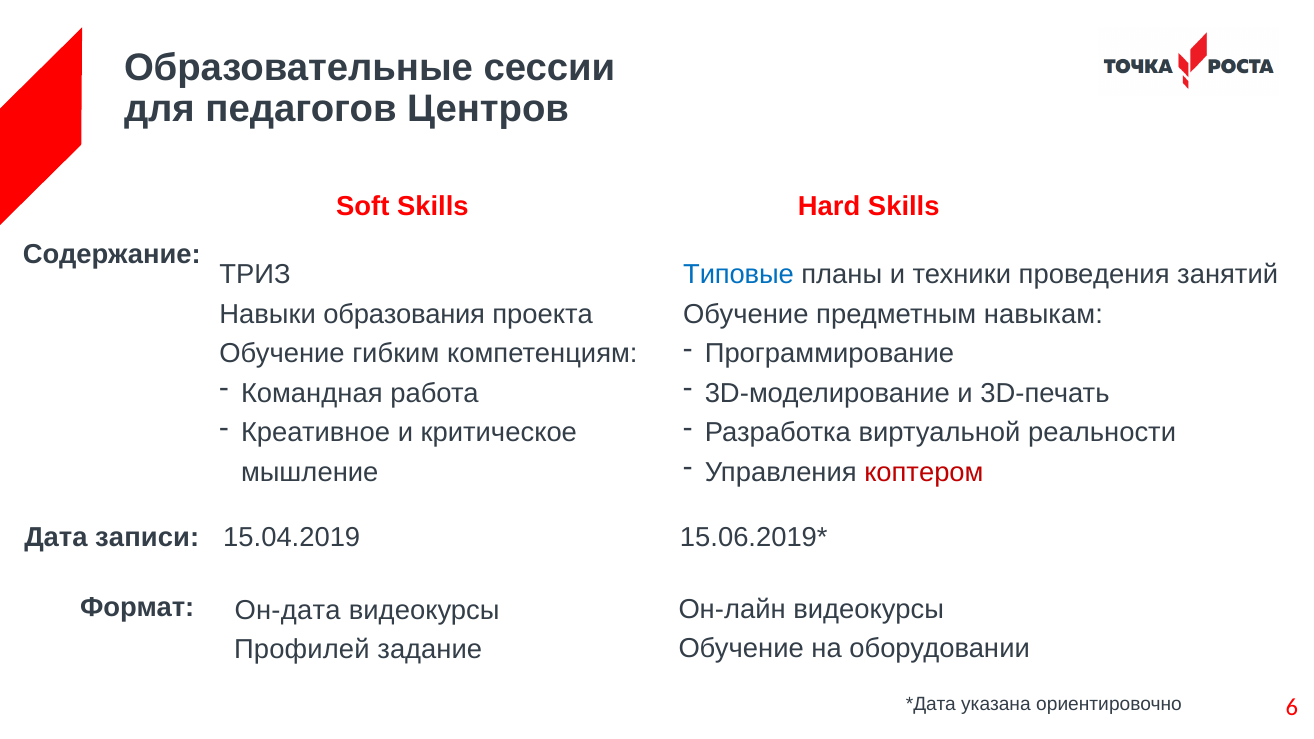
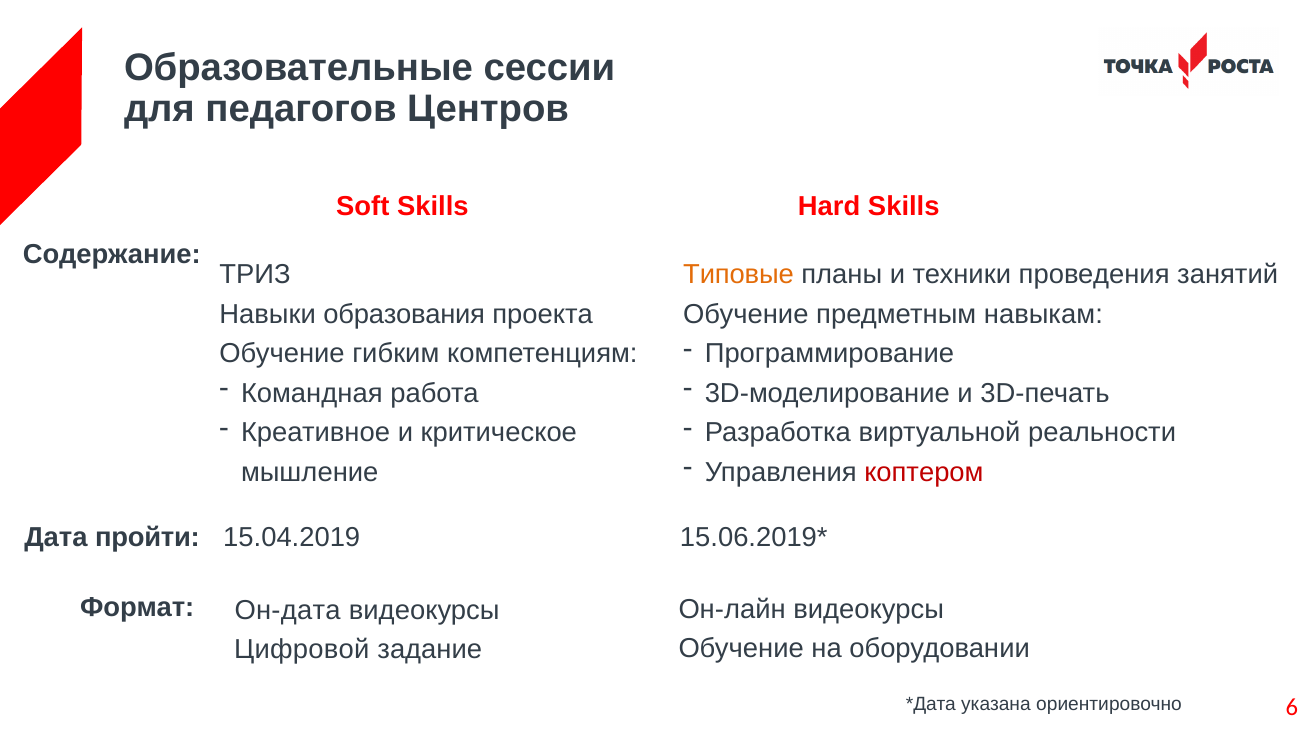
Типовые colour: blue -> orange (739, 275)
записи: записи -> пройти (147, 538)
Профилей: Профилей -> Цифровой (302, 650)
